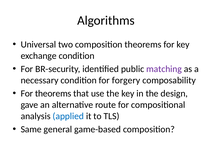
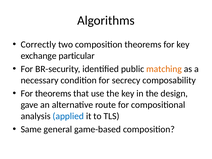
Universal: Universal -> Correctly (38, 44)
exchange condition: condition -> particular (77, 56)
matching colour: purple -> orange (164, 69)
forgery: forgery -> secrecy (126, 80)
